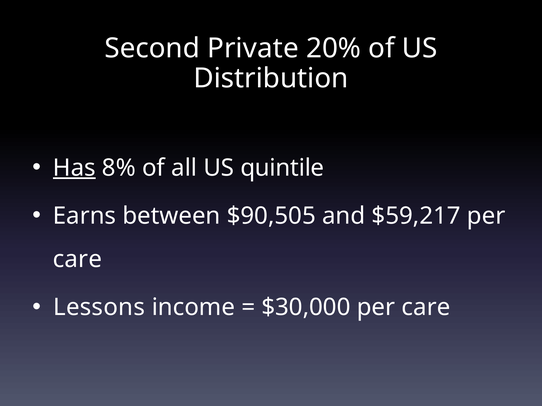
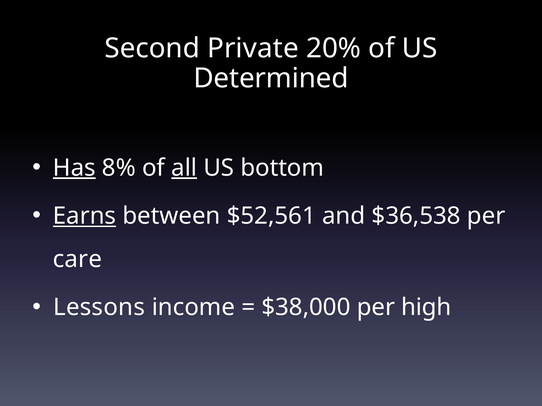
Distribution: Distribution -> Determined (271, 79)
all underline: none -> present (184, 168)
quintile: quintile -> bottom (282, 168)
Earns underline: none -> present (84, 216)
$90,505: $90,505 -> $52,561 (271, 216)
$59,217: $59,217 -> $36,538 (416, 216)
$30,000: $30,000 -> $38,000 (306, 308)
care: care -> high (426, 308)
